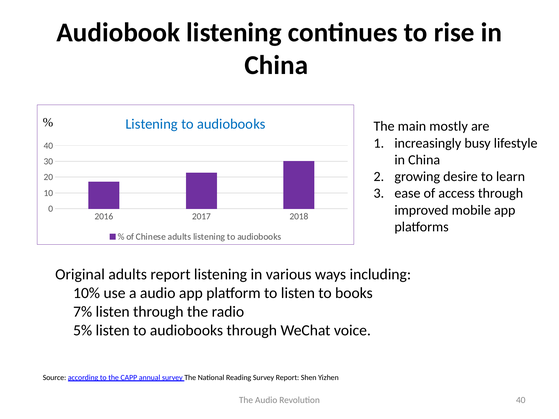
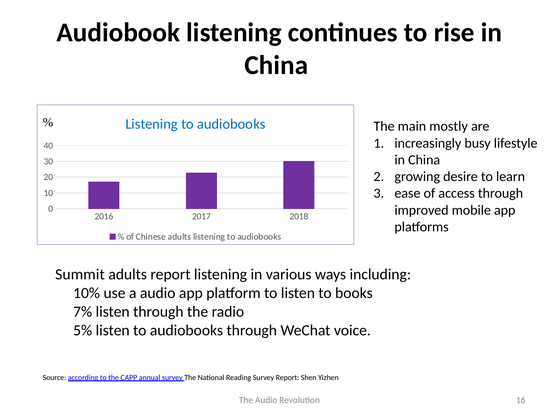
Original: Original -> Summit (80, 275)
Revolution 40: 40 -> 16 (521, 400)
